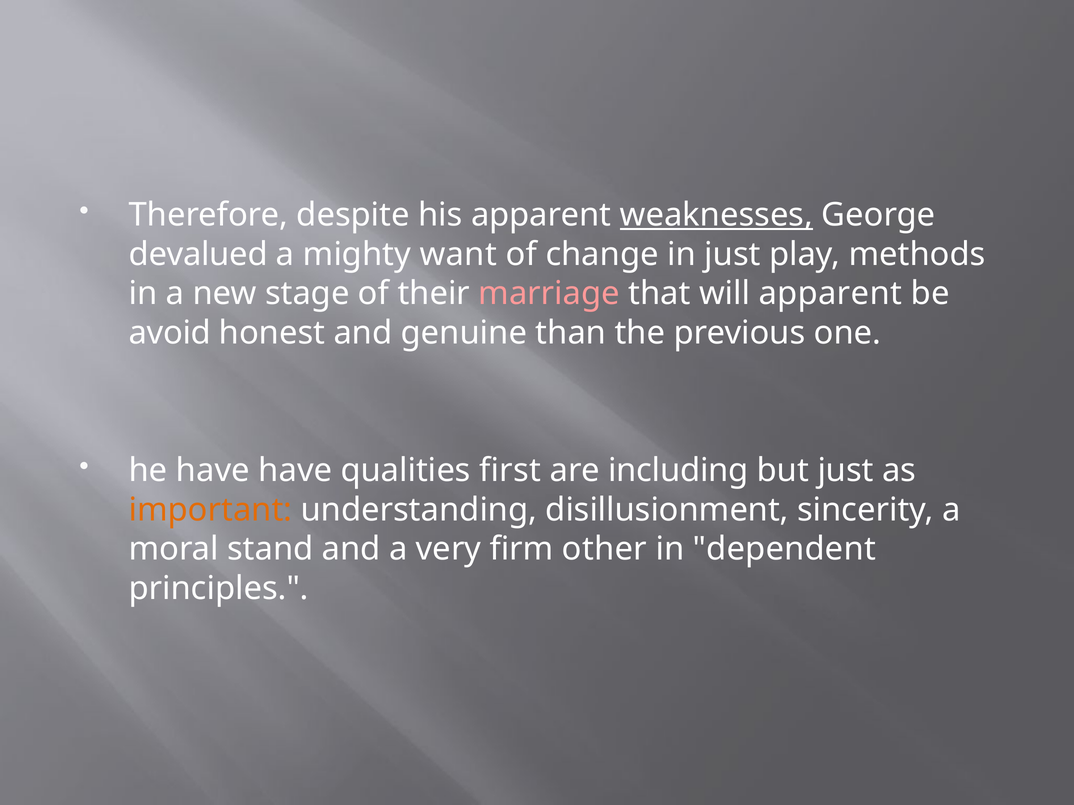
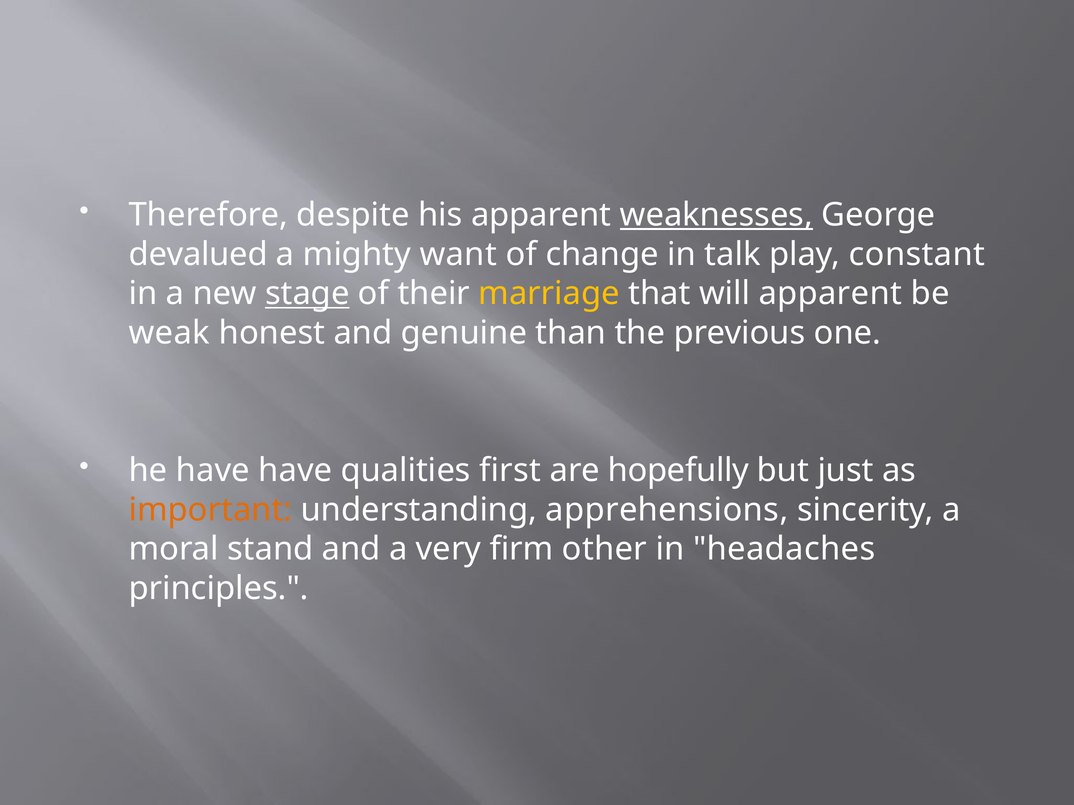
in just: just -> talk (732, 255)
methods: methods -> constant (917, 255)
stage underline: none -> present (307, 294)
marriage colour: pink -> yellow (549, 294)
avoid: avoid -> weak (169, 333)
including: including -> hopefully (678, 471)
disillusionment: disillusionment -> apprehensions (667, 510)
dependent: dependent -> headaches (784, 549)
